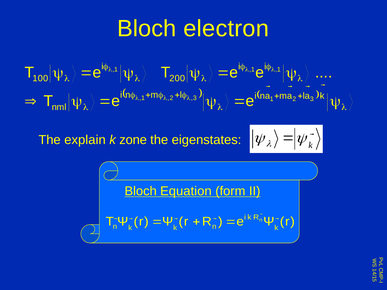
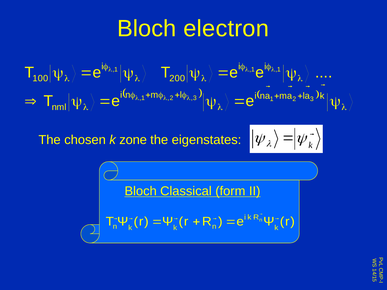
explain: explain -> chosen (85, 140)
Equation: Equation -> Classical (186, 191)
